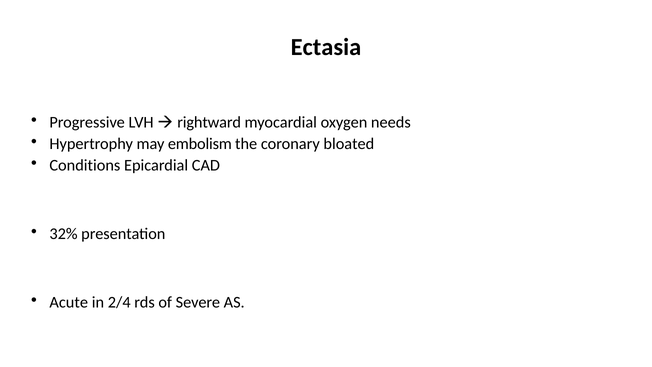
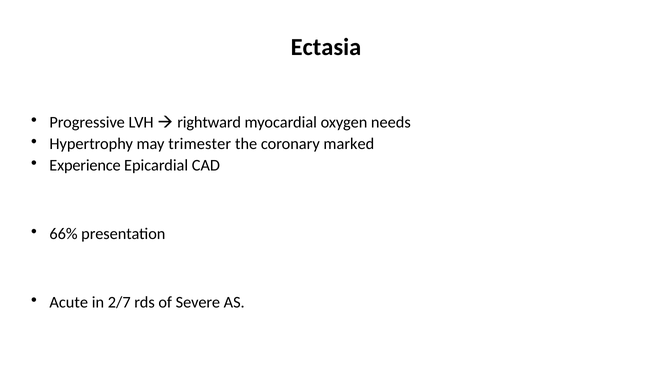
embolism: embolism -> trimester (200, 144)
bloated: bloated -> marked (349, 144)
Conditions: Conditions -> Experience (85, 165)
32%: 32% -> 66% (63, 234)
2/4: 2/4 -> 2/7 (119, 302)
